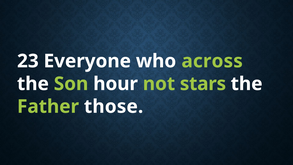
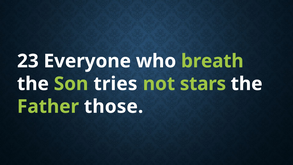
across: across -> breath (212, 61)
hour: hour -> tries (115, 84)
